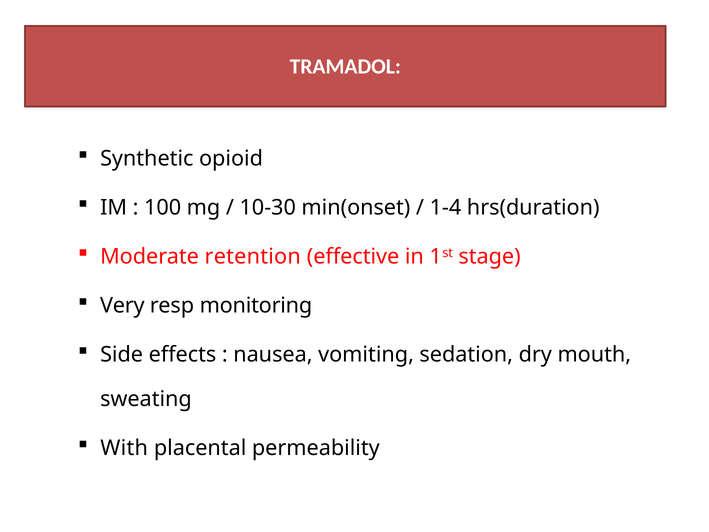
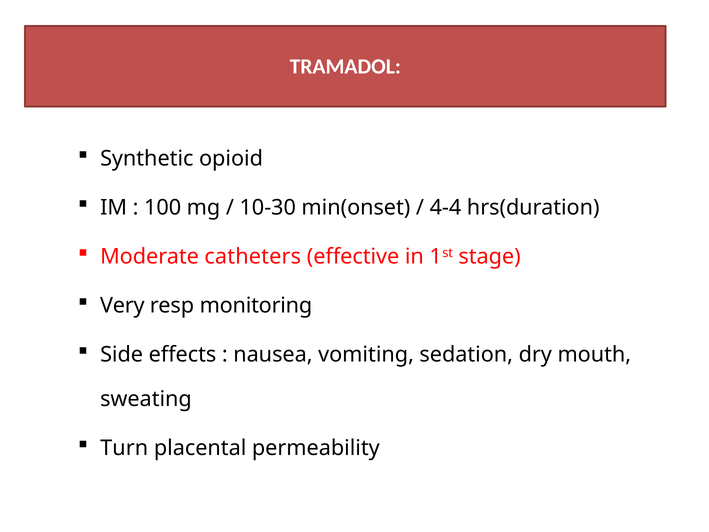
1-4: 1-4 -> 4-4 (445, 207)
retention: retention -> catheters (253, 256)
With: With -> Turn (124, 448)
